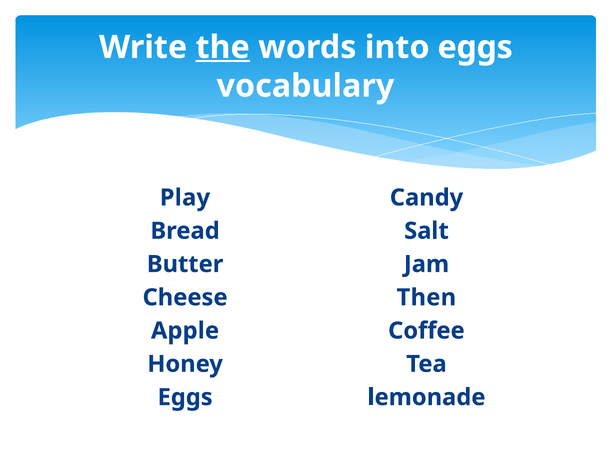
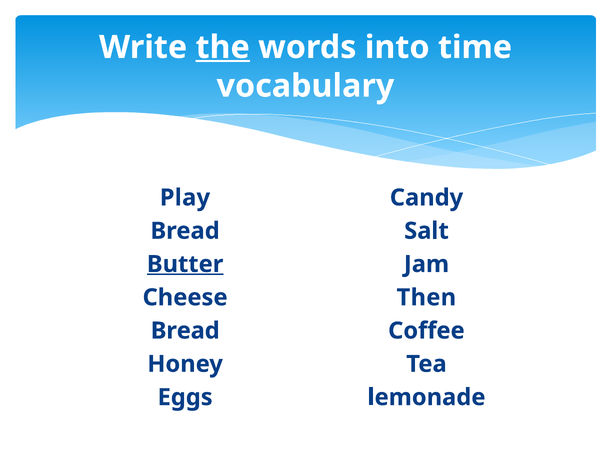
into eggs: eggs -> time (475, 47)
Butter underline: none -> present (185, 264)
Apple: Apple -> Bread (185, 331)
